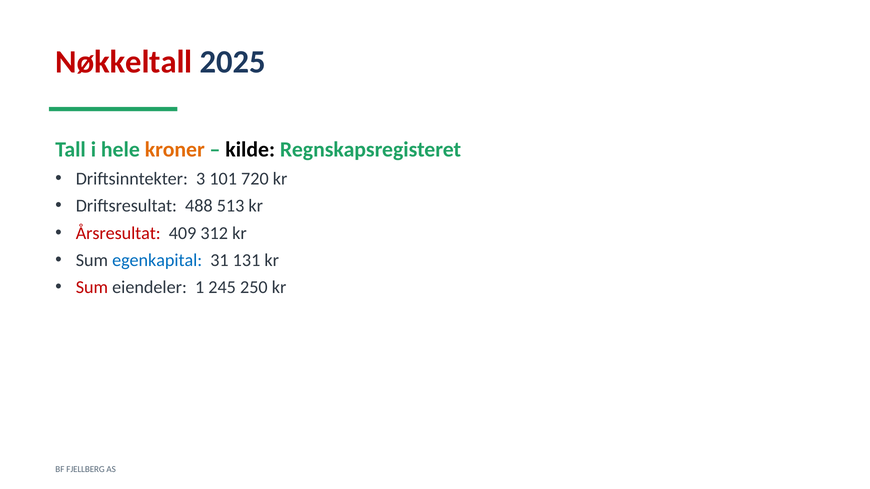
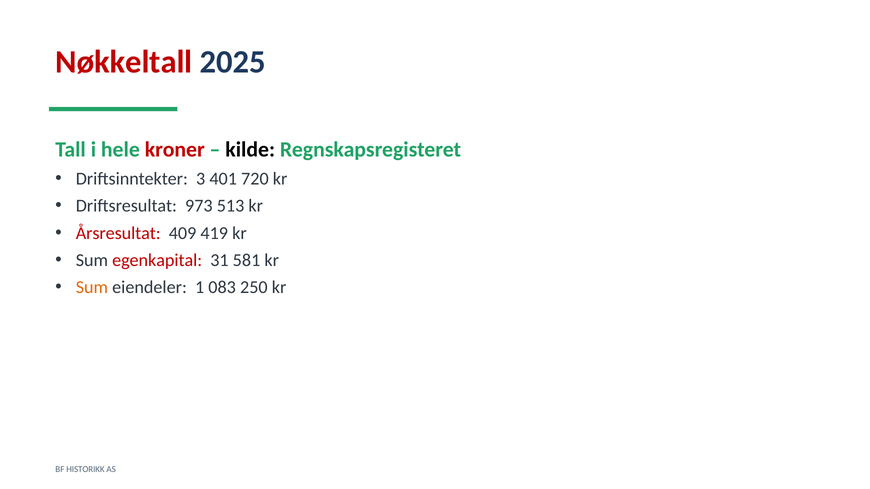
kroner colour: orange -> red (175, 150)
101: 101 -> 401 (223, 179)
488: 488 -> 973 (199, 206)
312: 312 -> 419 (214, 233)
egenkapital colour: blue -> red (157, 261)
131: 131 -> 581 (247, 261)
Sum colour: red -> orange (92, 288)
245: 245 -> 083 (222, 288)
FJELLBERG: FJELLBERG -> HISTORIKK (85, 470)
